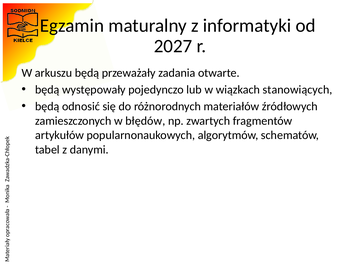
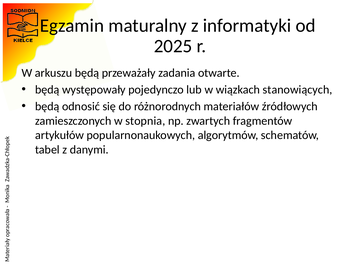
2027: 2027 -> 2025 (173, 46)
błędów: błędów -> stopnia (145, 121)
